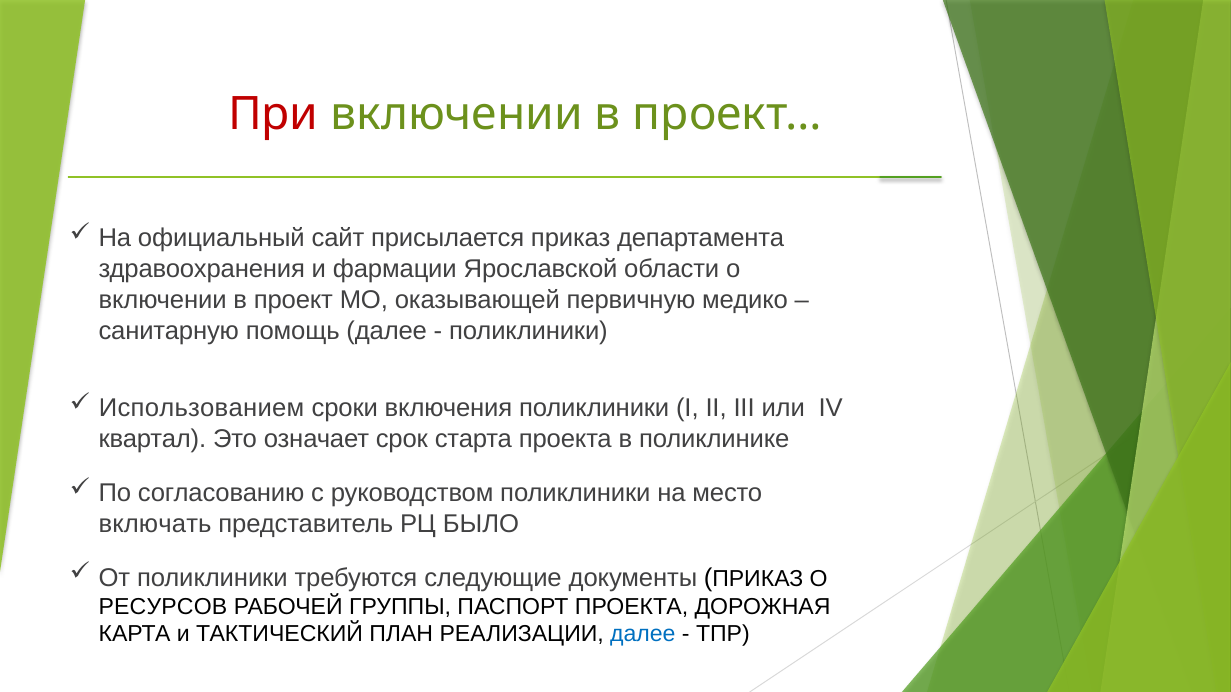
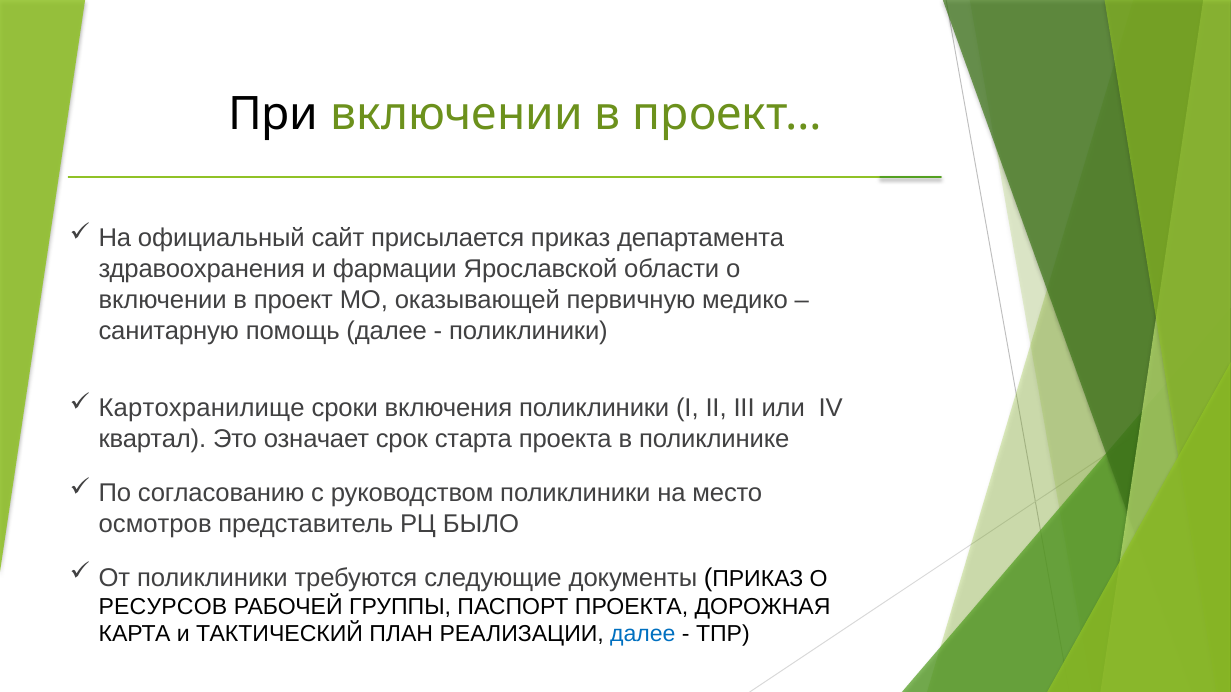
При colour: red -> black (273, 114)
Использованием: Использованием -> Картохранилище (202, 409)
включать: включать -> осмотров (155, 524)
